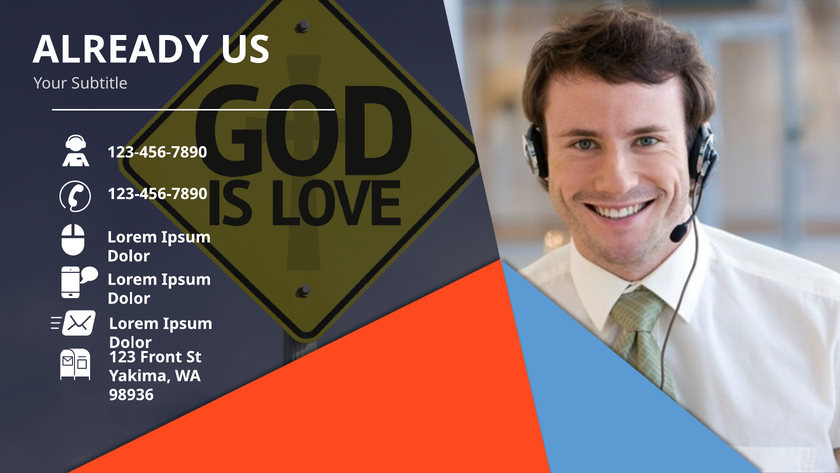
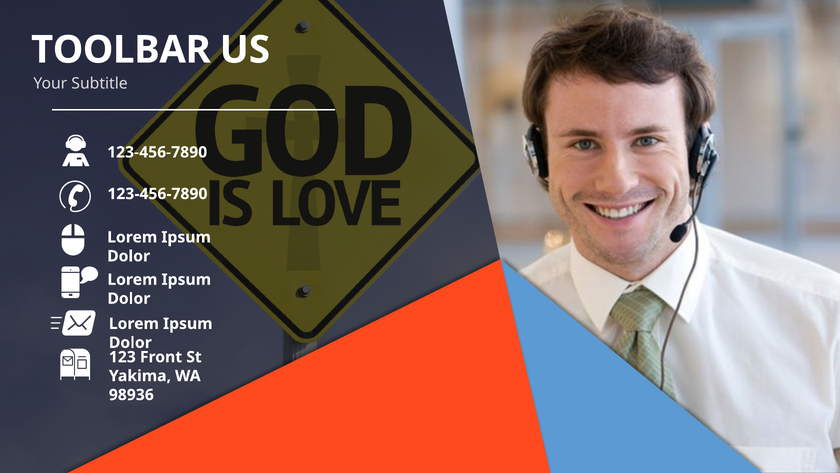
ALREADY: ALREADY -> TOOLBAR (121, 50)
